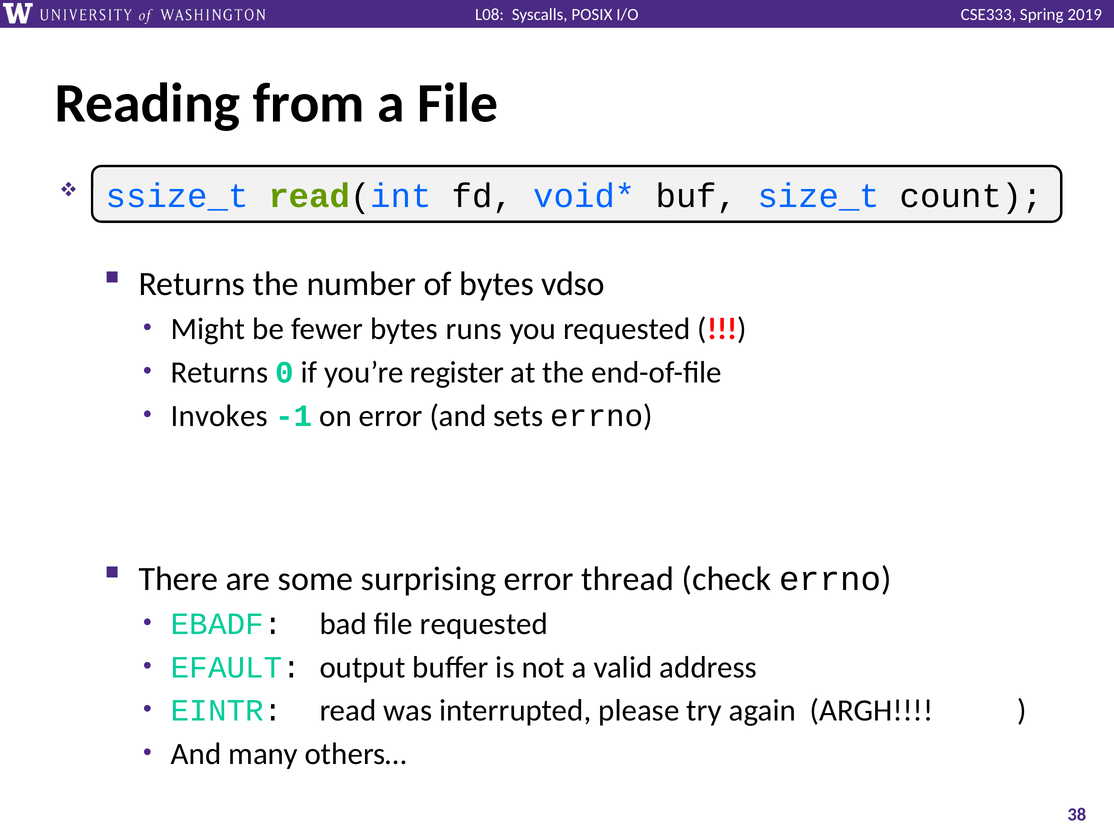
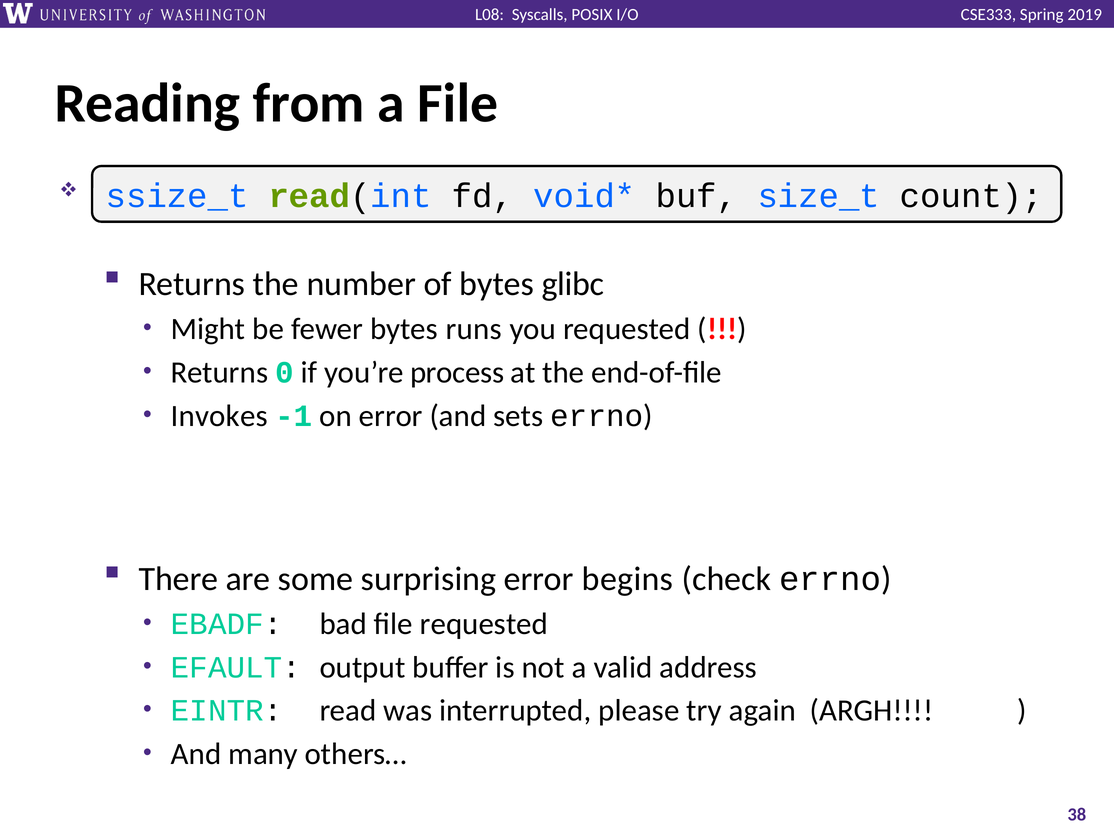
vdso: vdso -> glibc (573, 284)
register: register -> process (457, 372)
thread: thread -> begins (628, 579)
